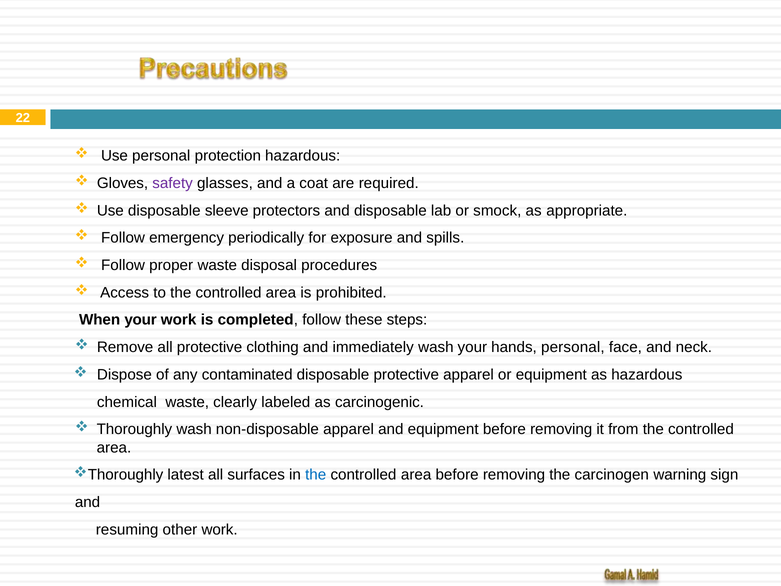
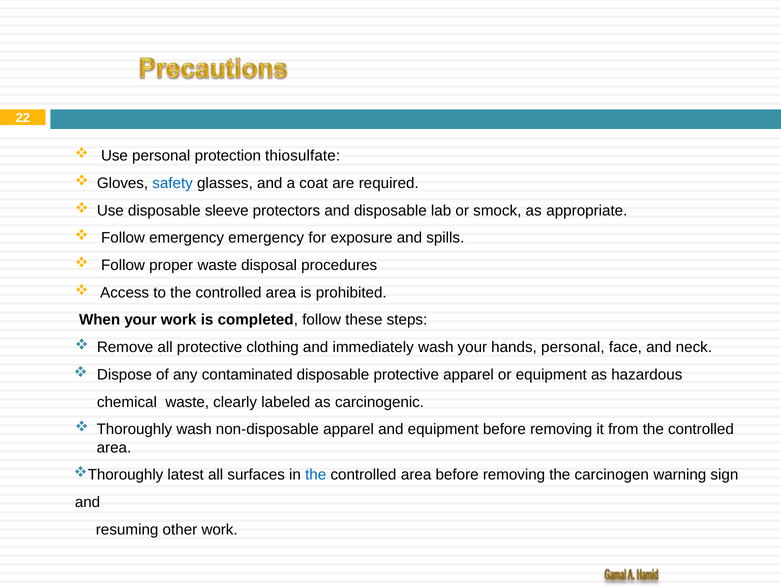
protection hazardous: hazardous -> thiosulfate (303, 156)
safety colour: purple -> blue (173, 183)
emergency periodically: periodically -> emergency (266, 238)
